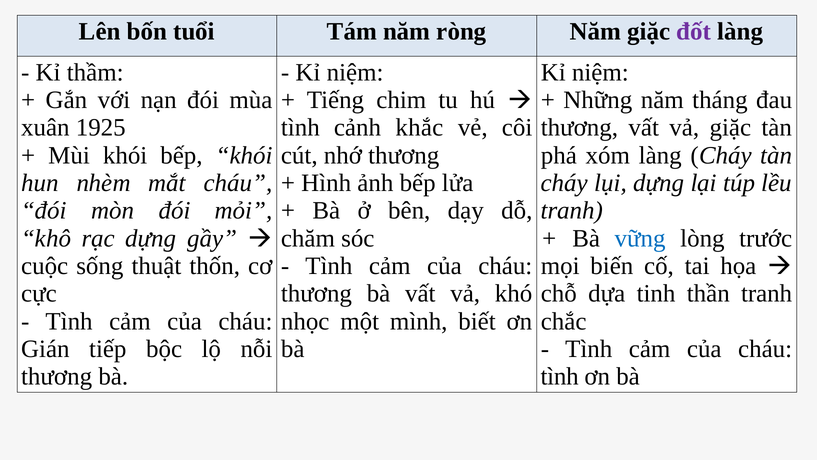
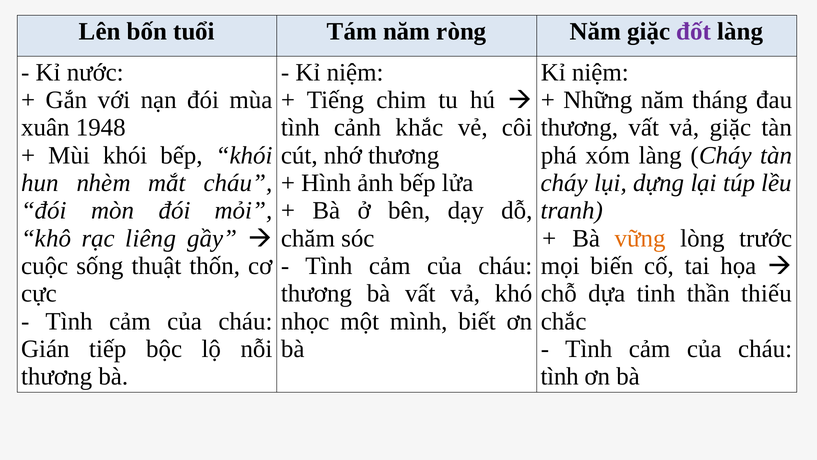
thầm: thầm -> nước (95, 72)
1925: 1925 -> 1948 (101, 128)
rạc dựng: dựng -> liêng (151, 238)
vững colour: blue -> orange (640, 238)
thần tranh: tranh -> thiếu (766, 293)
